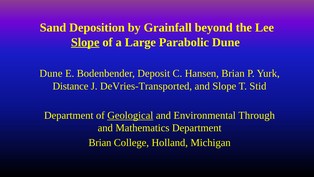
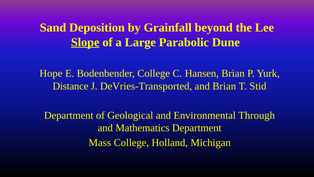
Dune: Dune -> Hope (51, 73)
Bodenbender Deposit: Deposit -> College (154, 73)
and Slope: Slope -> Brian (224, 86)
Geological underline: present -> none (130, 115)
Brian: Brian -> Mass (100, 142)
